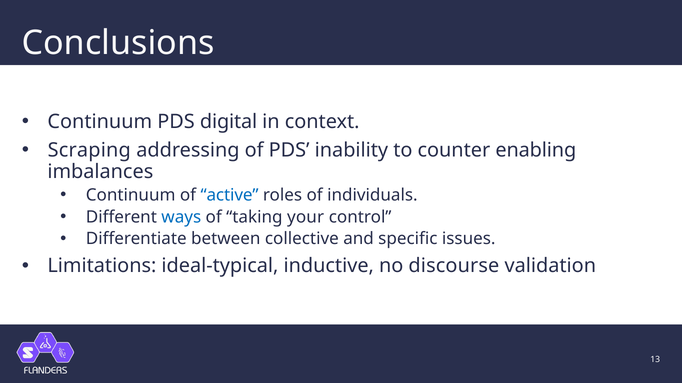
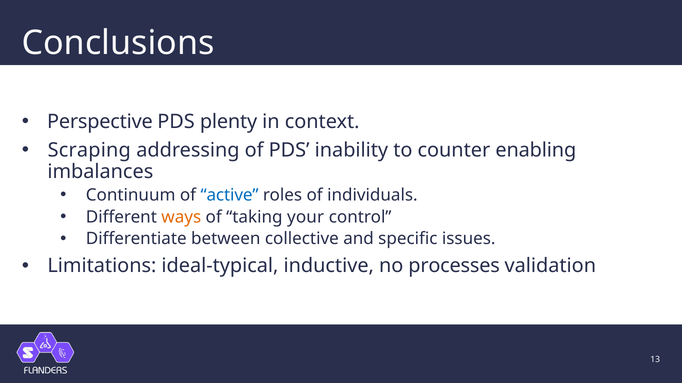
Continuum: Continuum -> Perspective (100, 122)
digital: digital -> plenty (229, 122)
ways colour: blue -> orange (181, 217)
discourse: discourse -> processes (454, 266)
